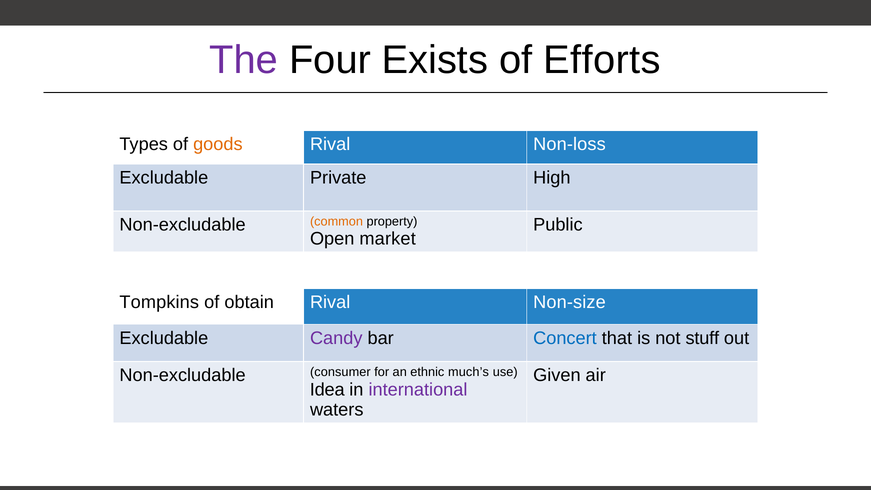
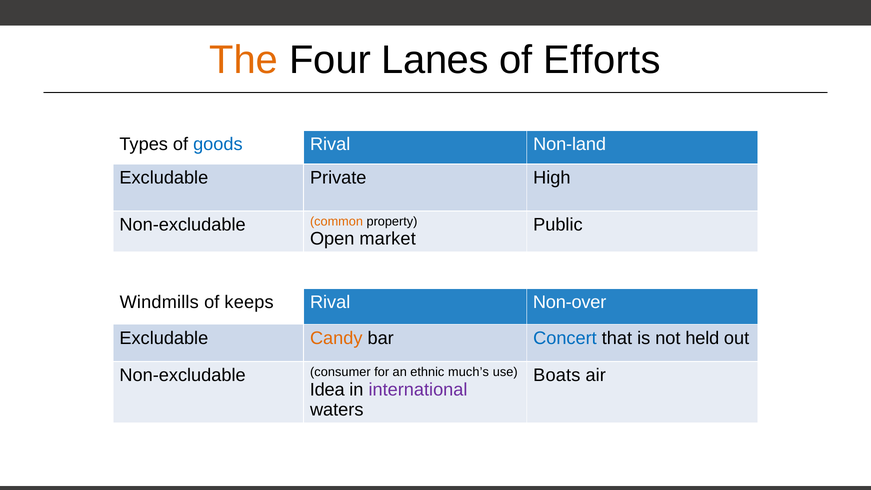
The colour: purple -> orange (244, 60)
Exists: Exists -> Lanes (435, 60)
goods colour: orange -> blue (218, 144)
Non-loss: Non-loss -> Non-land (570, 144)
Tompkins: Tompkins -> Windmills (159, 302)
obtain: obtain -> keeps (249, 302)
Non-size: Non-size -> Non-over (570, 302)
Candy colour: purple -> orange (336, 338)
stuff: stuff -> held (702, 338)
Given: Given -> Boats (557, 375)
